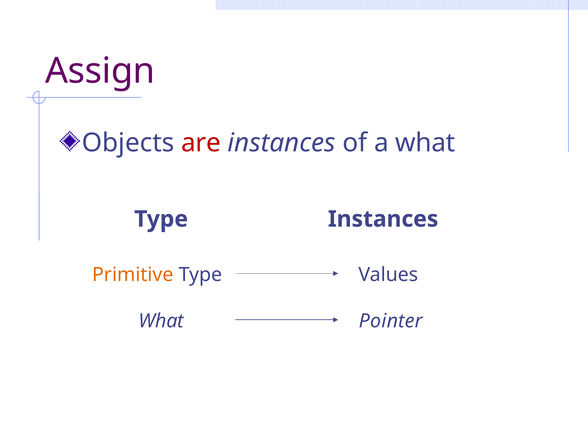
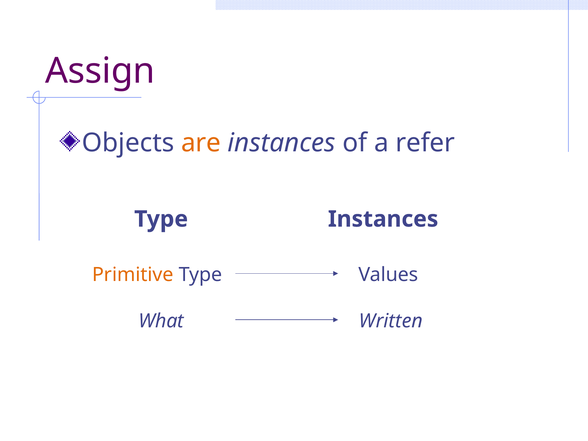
are colour: red -> orange (201, 143)
a what: what -> refer (425, 143)
Pointer: Pointer -> Written (391, 321)
